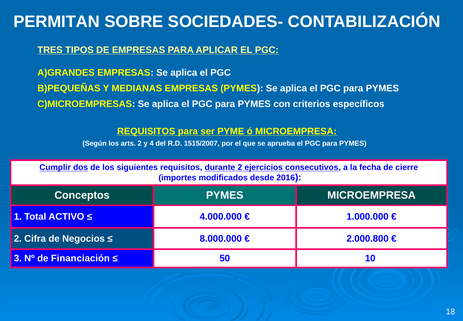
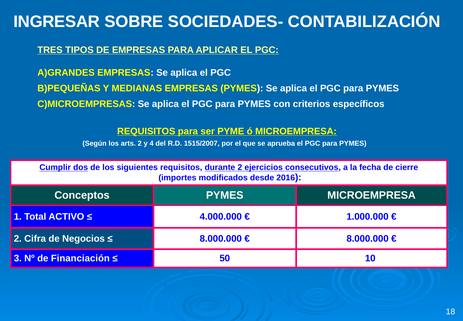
PERMITAN: PERMITAN -> INGRESAR (57, 22)
2.000.800: 2.000.800 -> 8.000.000 (368, 238)
